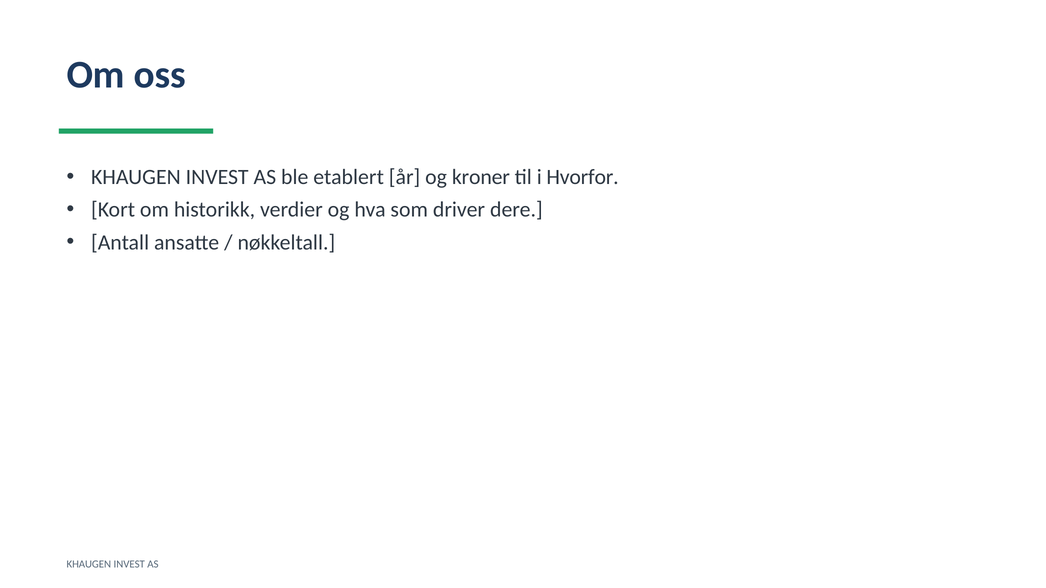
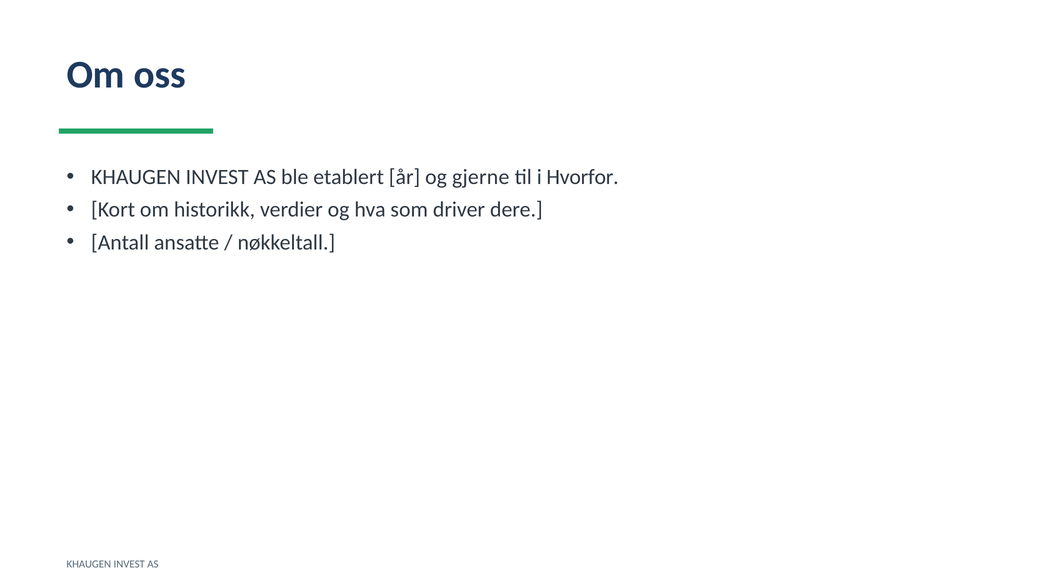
kroner: kroner -> gjerne (481, 177)
